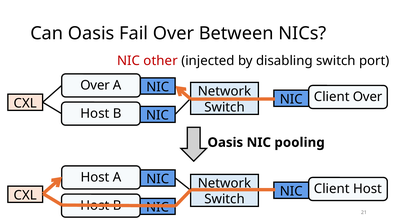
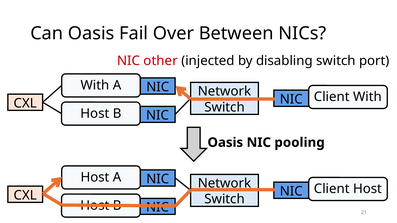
Over: Over -> With (95, 85)
Client Over: Over -> With (367, 97)
